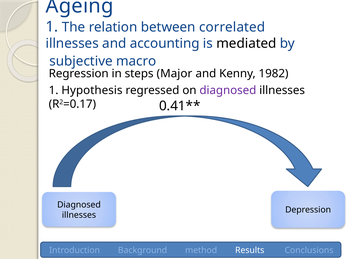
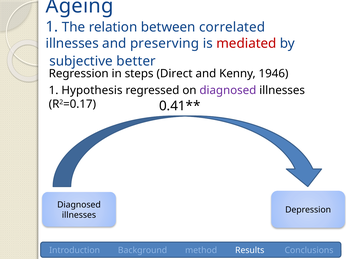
accounting: accounting -> preserving (165, 44)
mediated colour: black -> red (246, 44)
macro: macro -> better (136, 61)
Major: Major -> Direct (175, 74)
1982: 1982 -> 1946 (274, 74)
